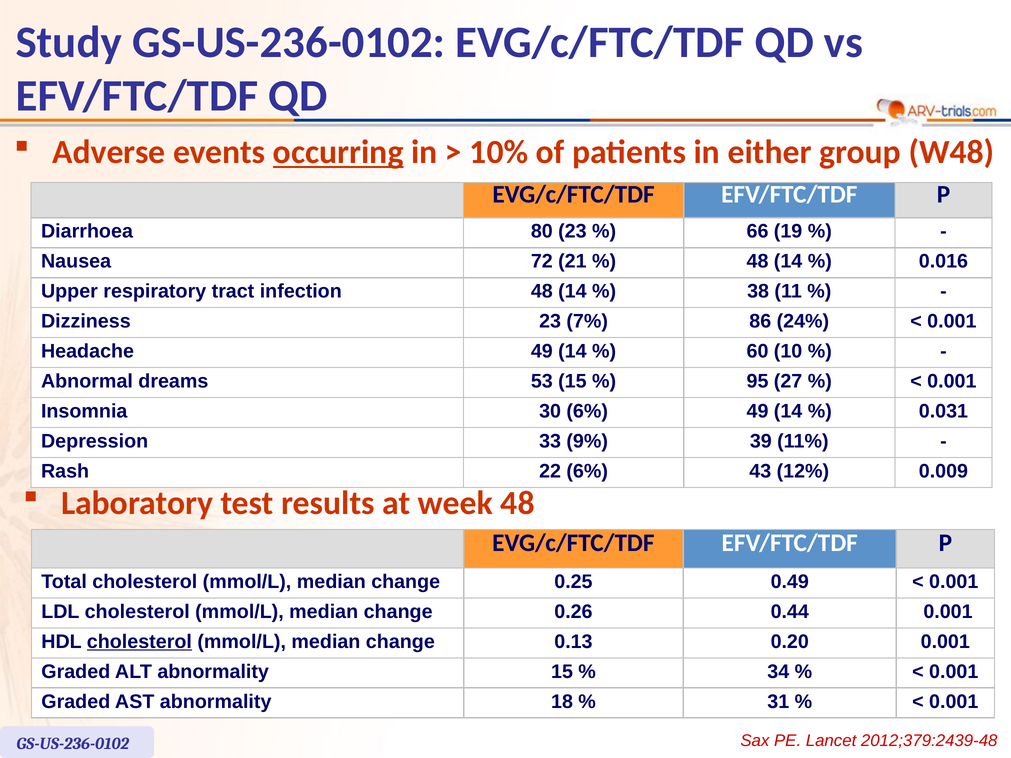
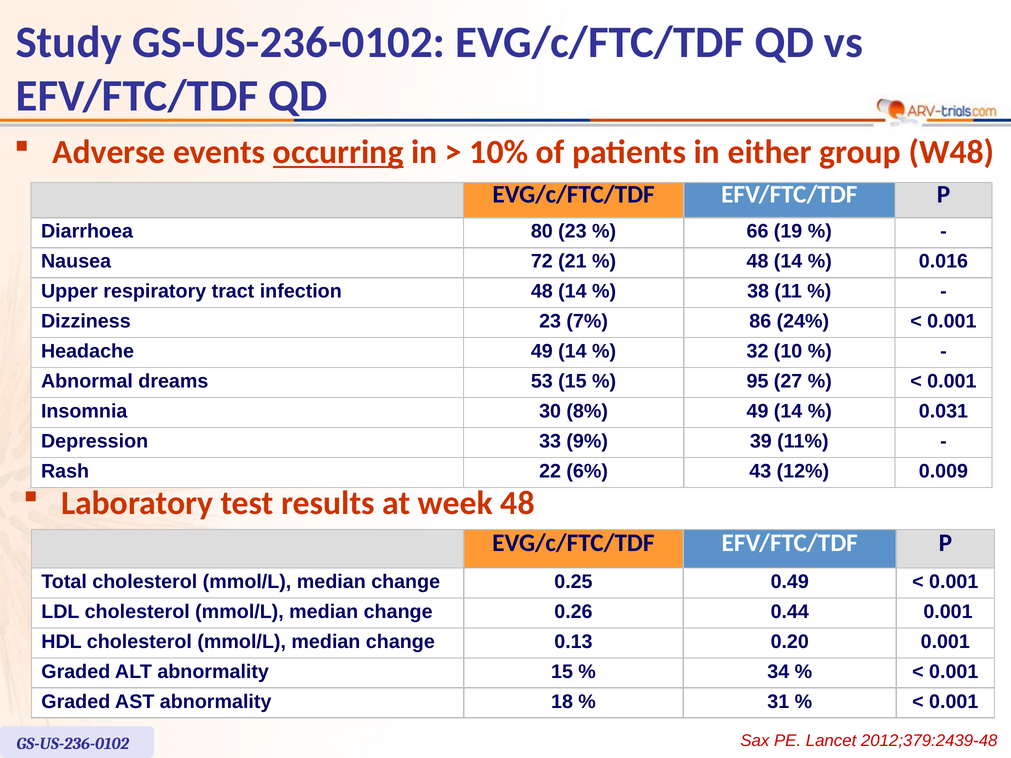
60: 60 -> 32 (758, 351)
30 6%: 6% -> 8% (587, 411)
cholesterol underline: present -> none (139, 642)
